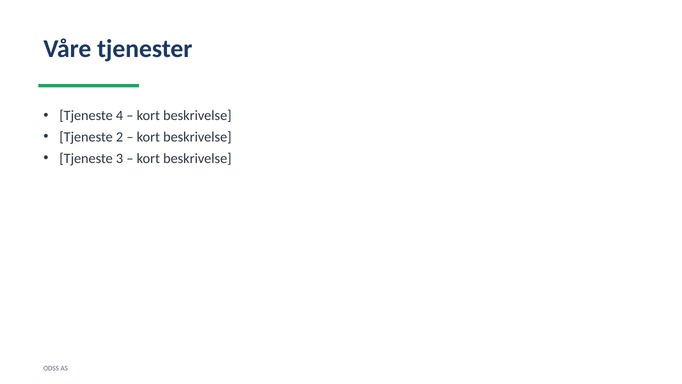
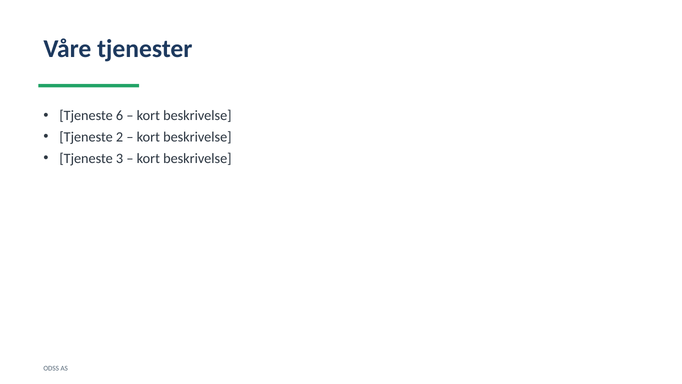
4: 4 -> 6 (120, 116)
